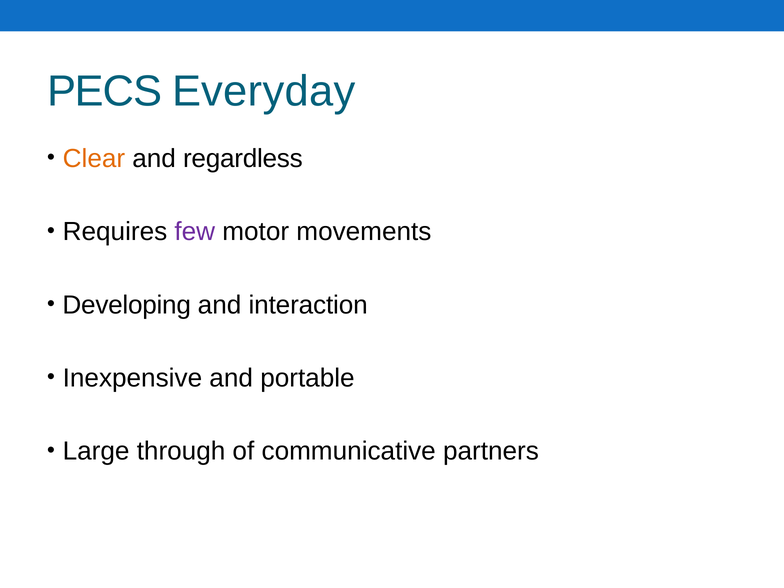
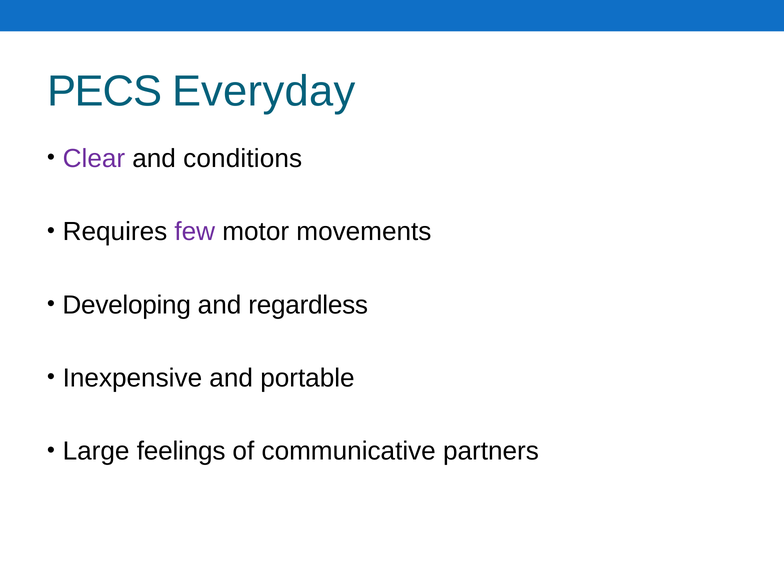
Clear colour: orange -> purple (94, 159)
regardless: regardless -> conditions (243, 159)
interaction: interaction -> regardless (308, 305)
through: through -> feelings (181, 451)
